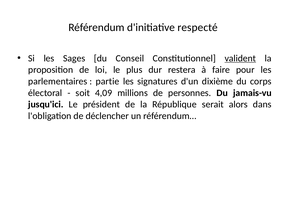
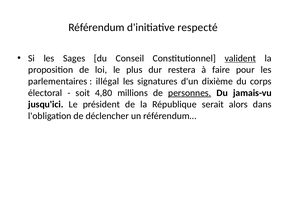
partie: partie -> illégal (107, 82)
4,09: 4,09 -> 4,80 (104, 93)
personnes underline: none -> present (190, 93)
